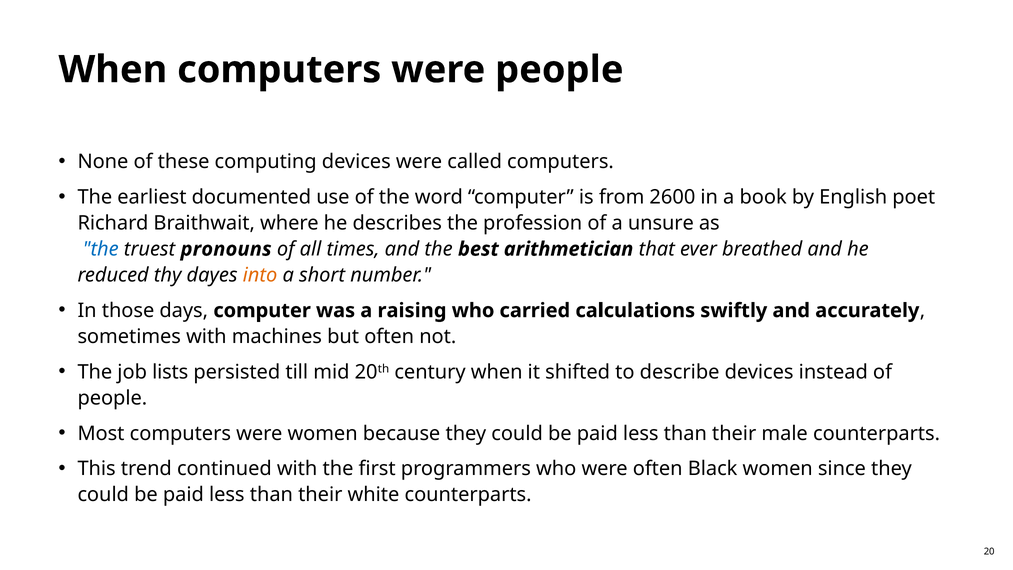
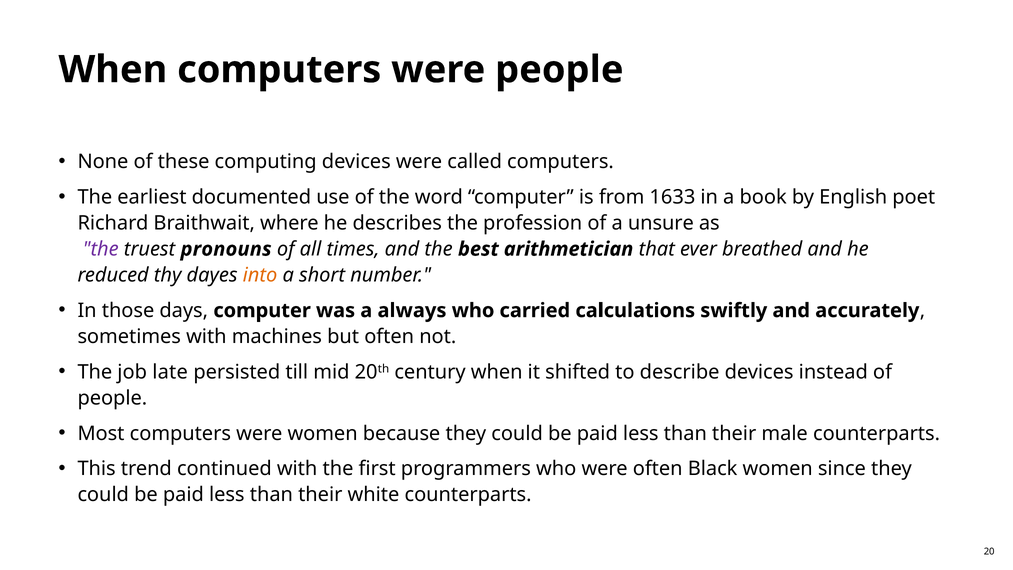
2600: 2600 -> 1633 (672, 197)
the colour: blue -> purple (101, 249)
raising: raising -> always (412, 310)
lists: lists -> late (170, 372)
